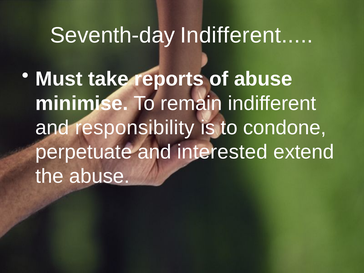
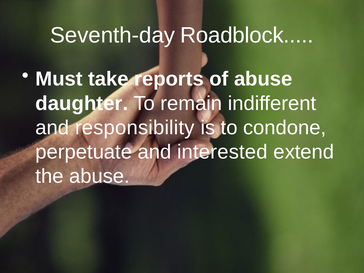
Seventh-day Indifferent: Indifferent -> Roadblock (247, 35)
minimise: minimise -> daughter (82, 103)
